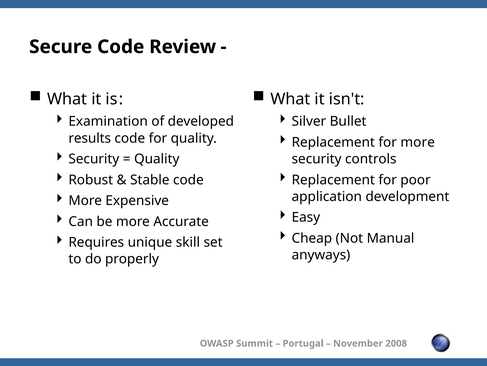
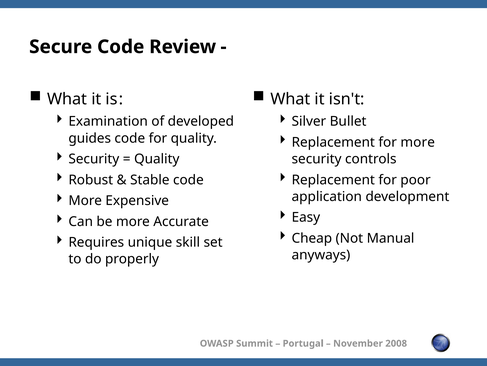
results: results -> guides (90, 138)
